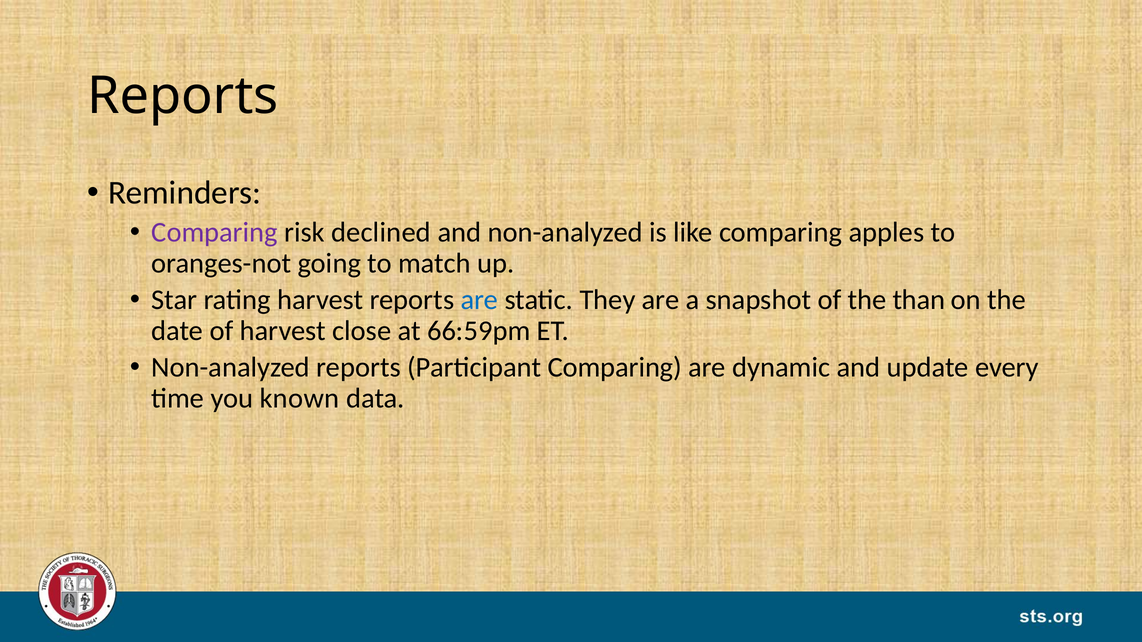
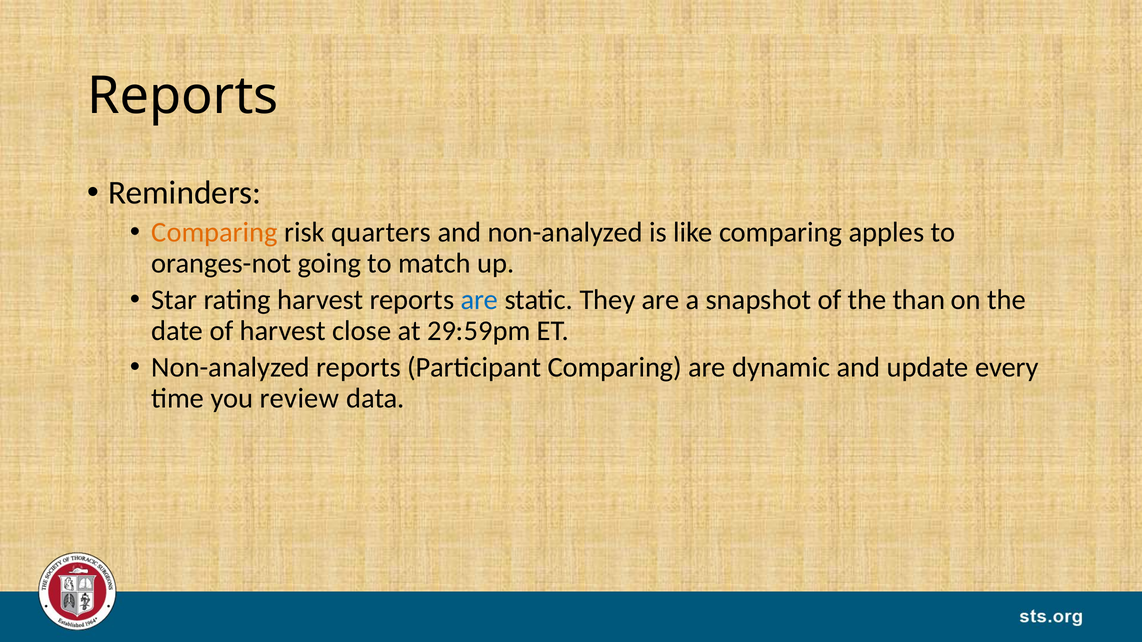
Comparing colour: purple -> orange (215, 232)
declined: declined -> quarters (381, 232)
66:59pm: 66:59pm -> 29:59pm (479, 331)
known: known -> review (299, 398)
